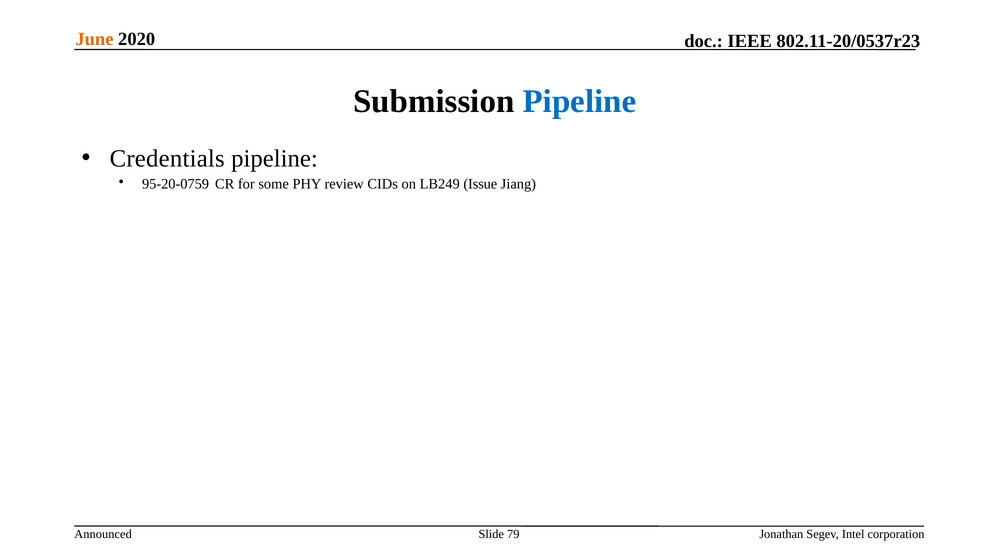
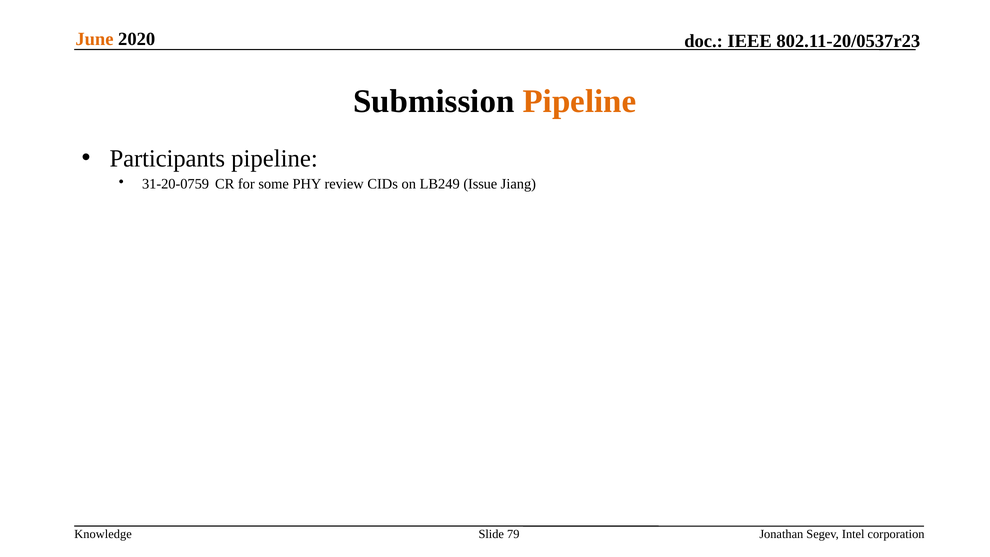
Pipeline colour: blue -> orange (580, 101)
Credentials: Credentials -> Participants (167, 158)
95-20-0759: 95-20-0759 -> 31-20-0759 (176, 184)
Announced: Announced -> Knowledge (103, 534)
